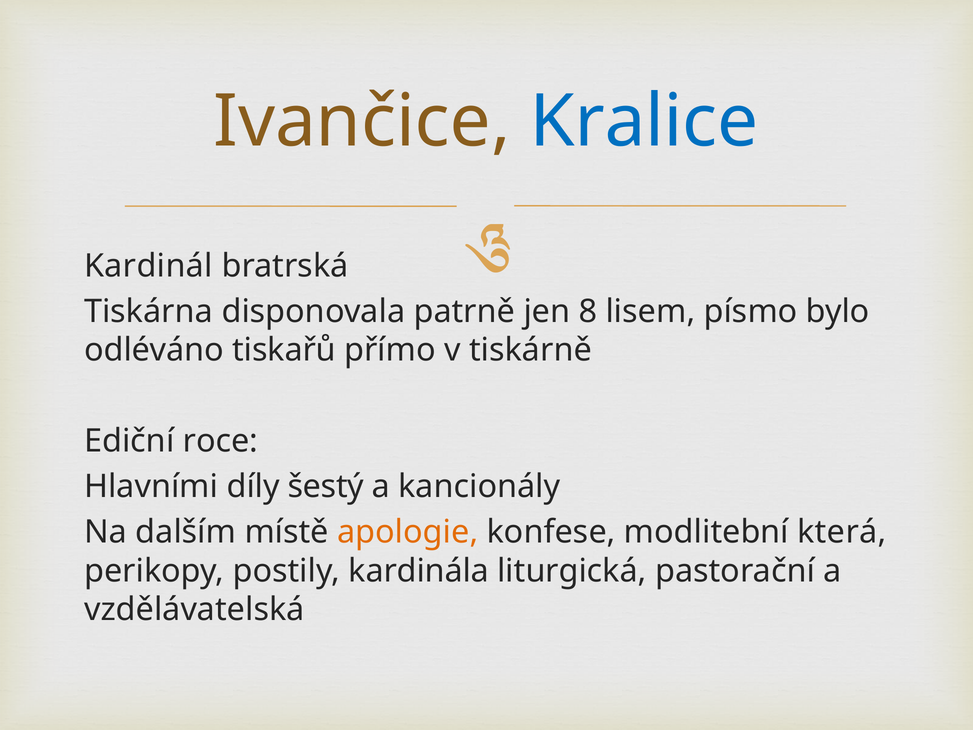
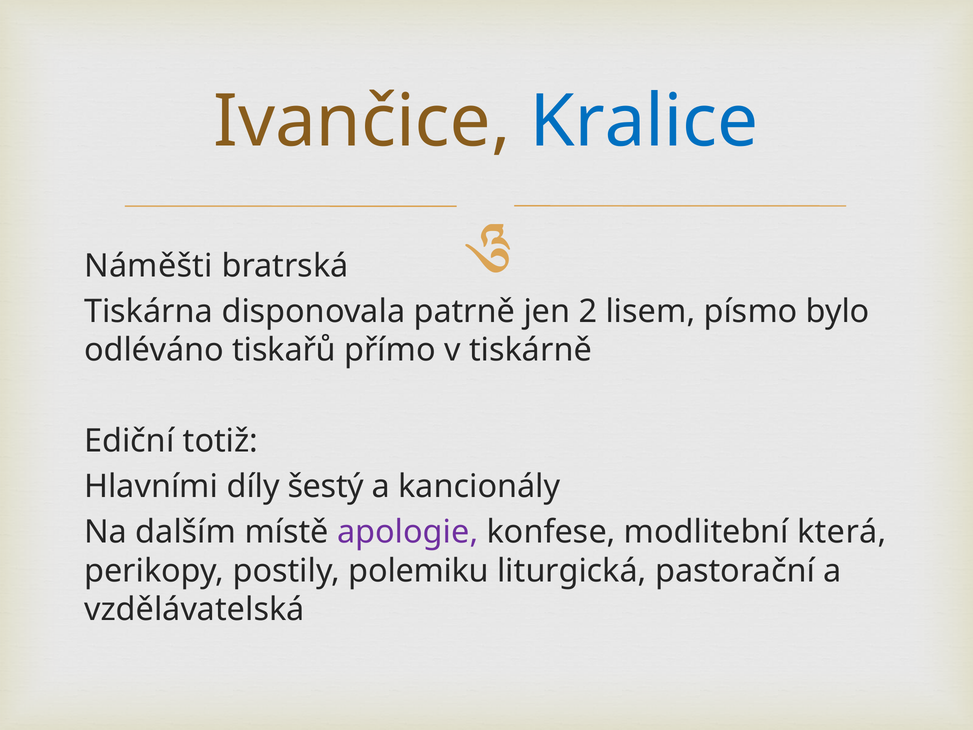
Kardinál: Kardinál -> Náměšti (148, 266)
8: 8 -> 2 (588, 311)
roce: roce -> totiž (220, 441)
apologie colour: orange -> purple (408, 532)
kardinála: kardinála -> polemiku (419, 571)
